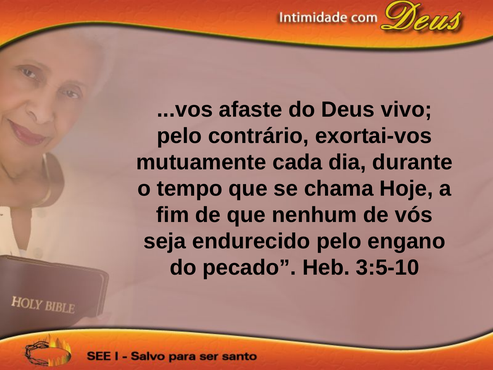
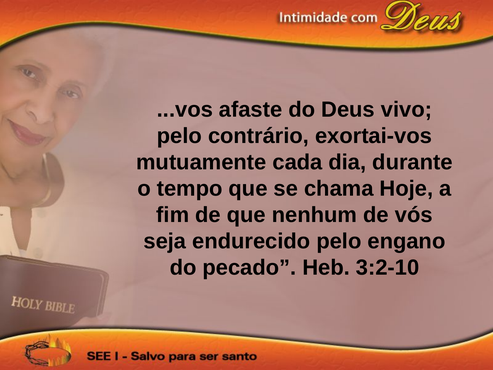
3:5-10: 3:5-10 -> 3:2-10 (388, 267)
